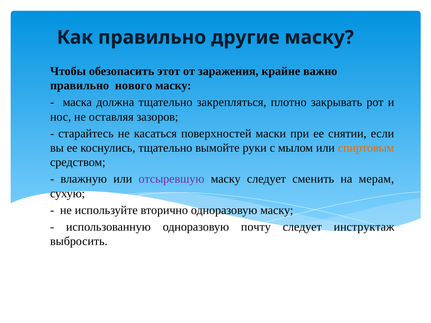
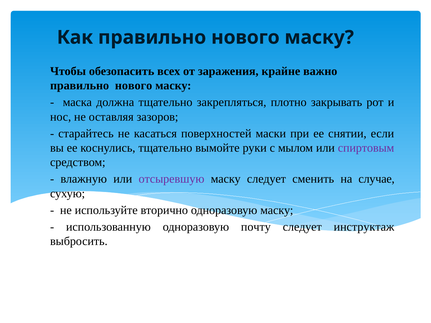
Как правильно другие: другие -> нового (245, 37)
этот: этот -> всех (169, 71)
спиртовым colour: orange -> purple (366, 148)
мерам: мерам -> случае (377, 179)
